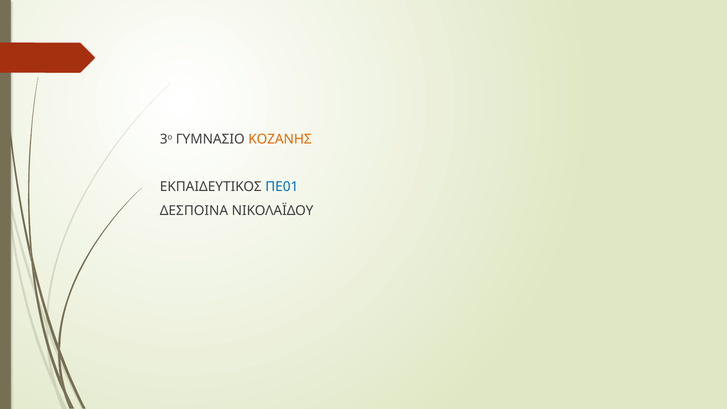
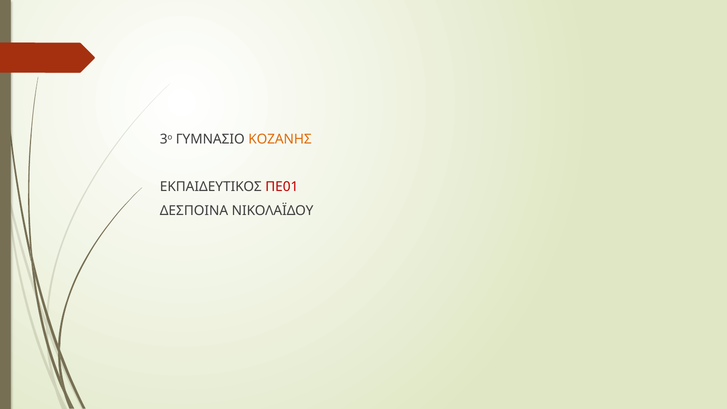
ΠΕ01 colour: blue -> red (282, 187)
